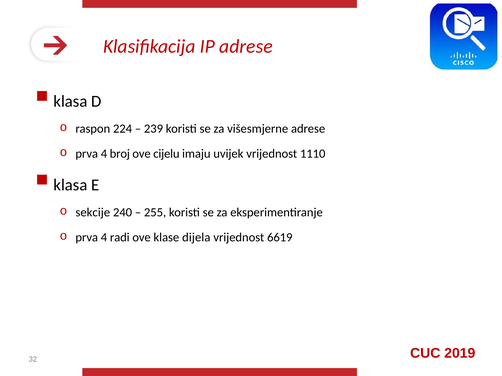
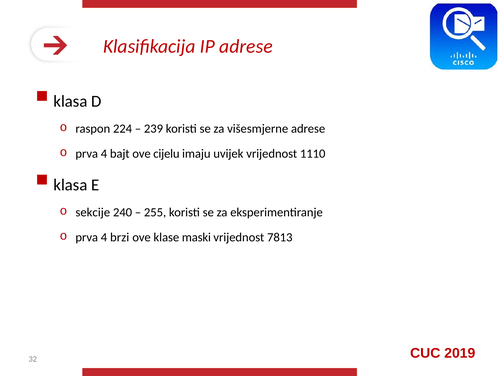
broj: broj -> bajt (120, 154)
radi: radi -> brzi (120, 238)
dijela: dijela -> maski (196, 238)
6619: 6619 -> 7813 (280, 238)
